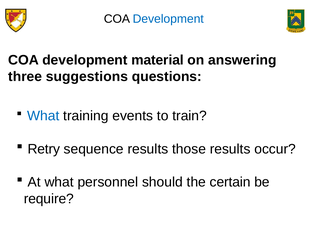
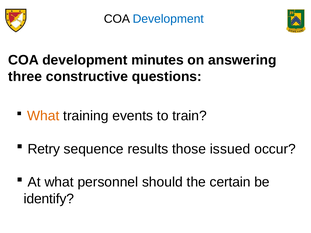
material: material -> minutes (158, 60)
suggestions: suggestions -> constructive (87, 77)
What colour: blue -> orange (43, 116)
those results: results -> issued (230, 149)
require: require -> identify (49, 199)
